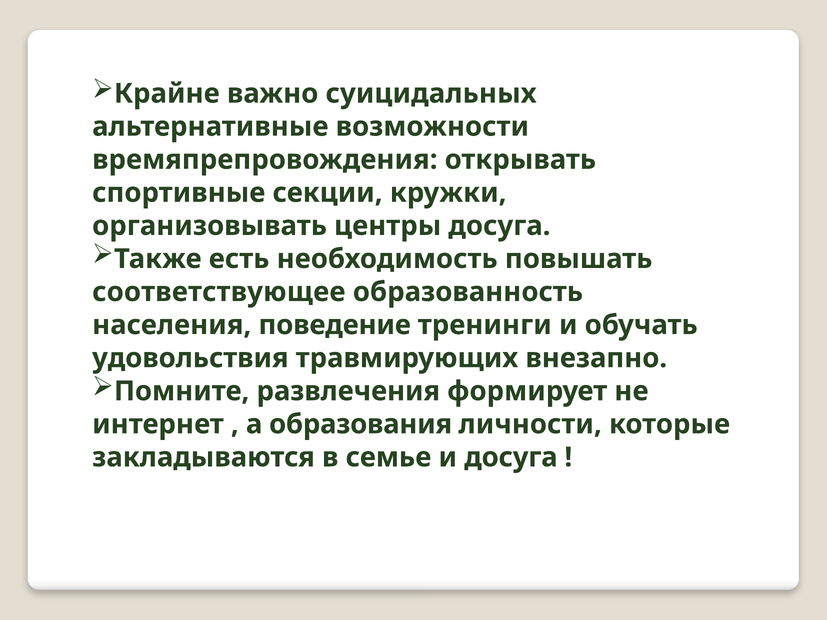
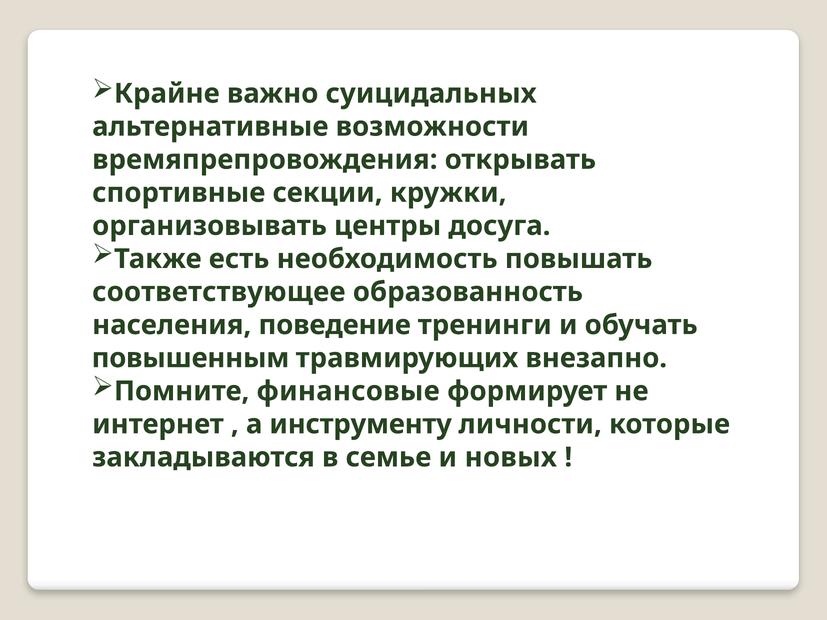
удовольствия: удовольствия -> повышенным (190, 358)
развлечения: развлечения -> финансовые (348, 391)
образования: образования -> инструменту (361, 424)
и досуга: досуга -> новых (511, 457)
